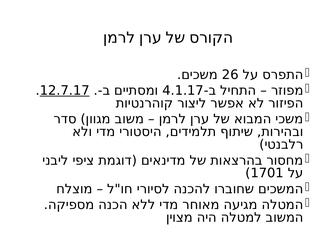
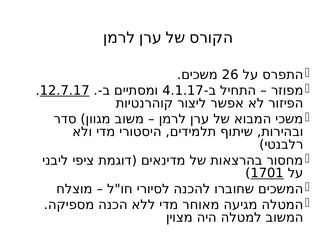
1701 underline: none -> present (267, 173)
